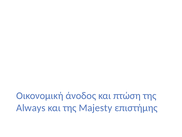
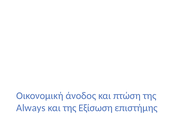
Majesty: Majesty -> Εξίσωση (96, 108)
